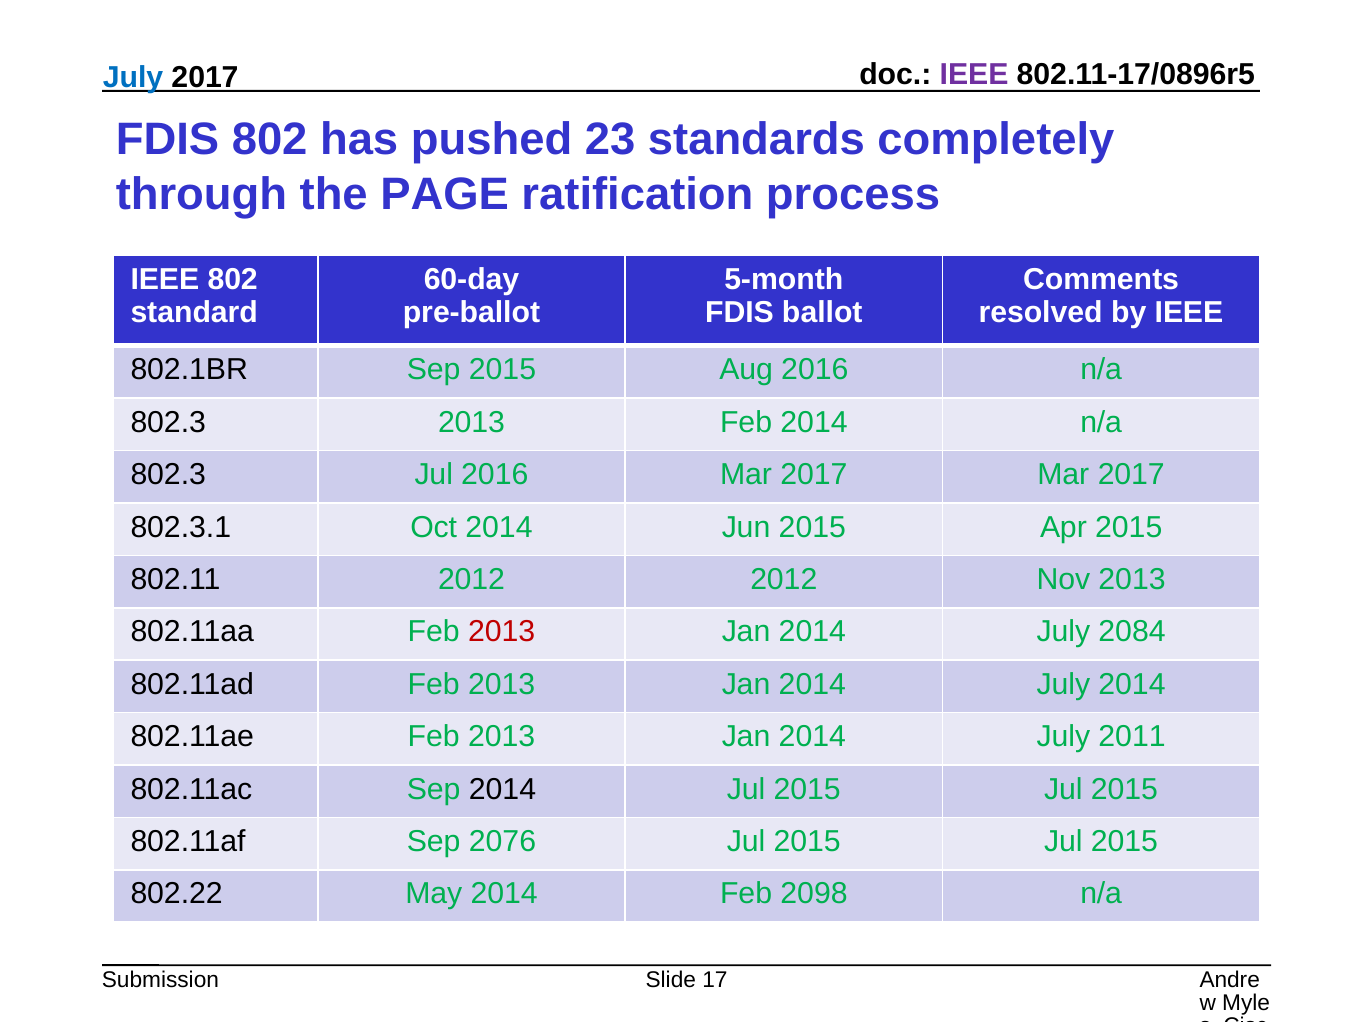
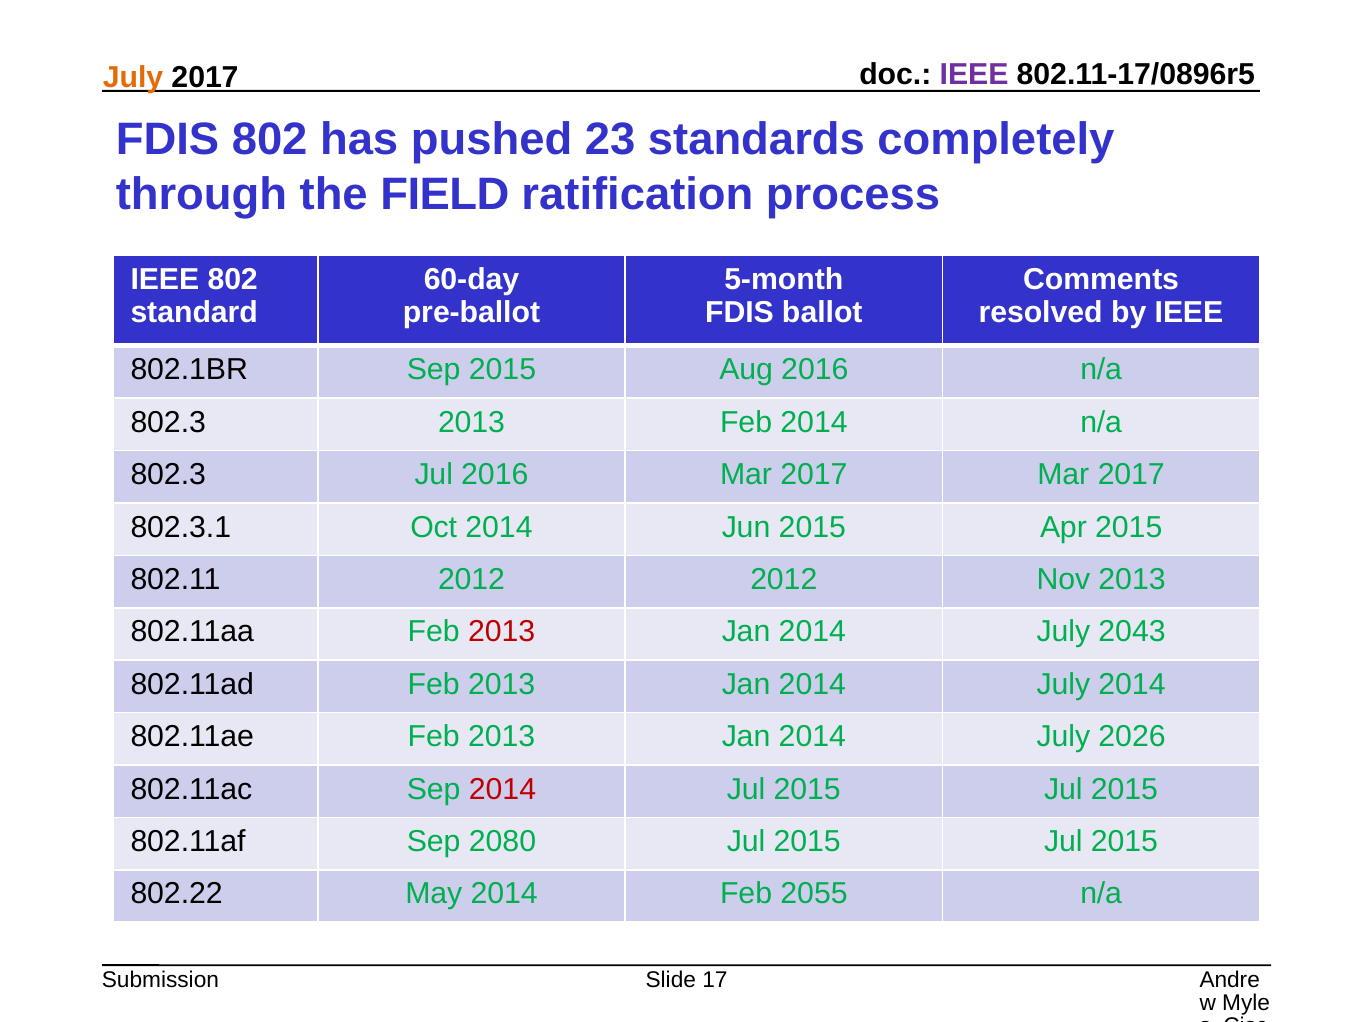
July colour: blue -> orange (133, 77)
PAGE: PAGE -> FIELD (445, 194)
2084: 2084 -> 2043 (1132, 632)
2011: 2011 -> 2026 (1132, 736)
2014 colour: black -> red (502, 789)
2076: 2076 -> 2080 (502, 841)
2098: 2098 -> 2055 (814, 893)
